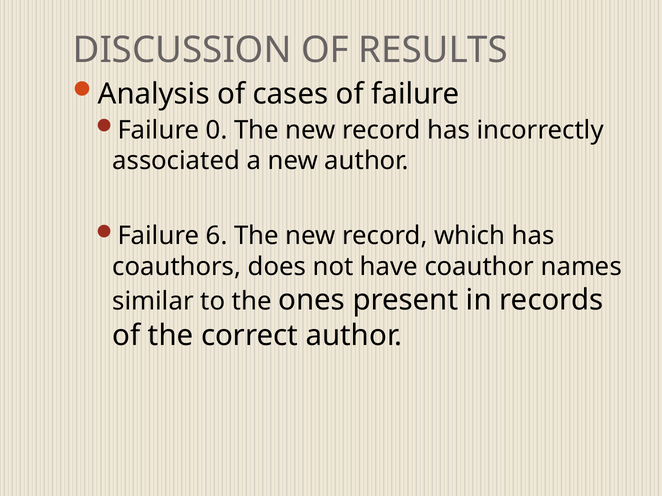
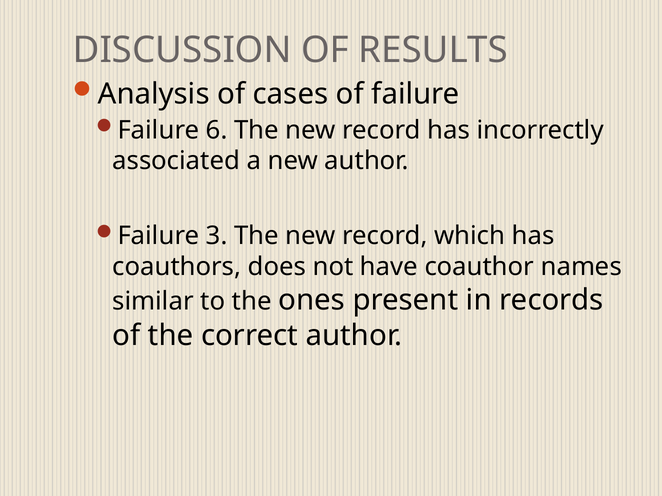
0: 0 -> 6 (217, 130)
6: 6 -> 3 (217, 236)
